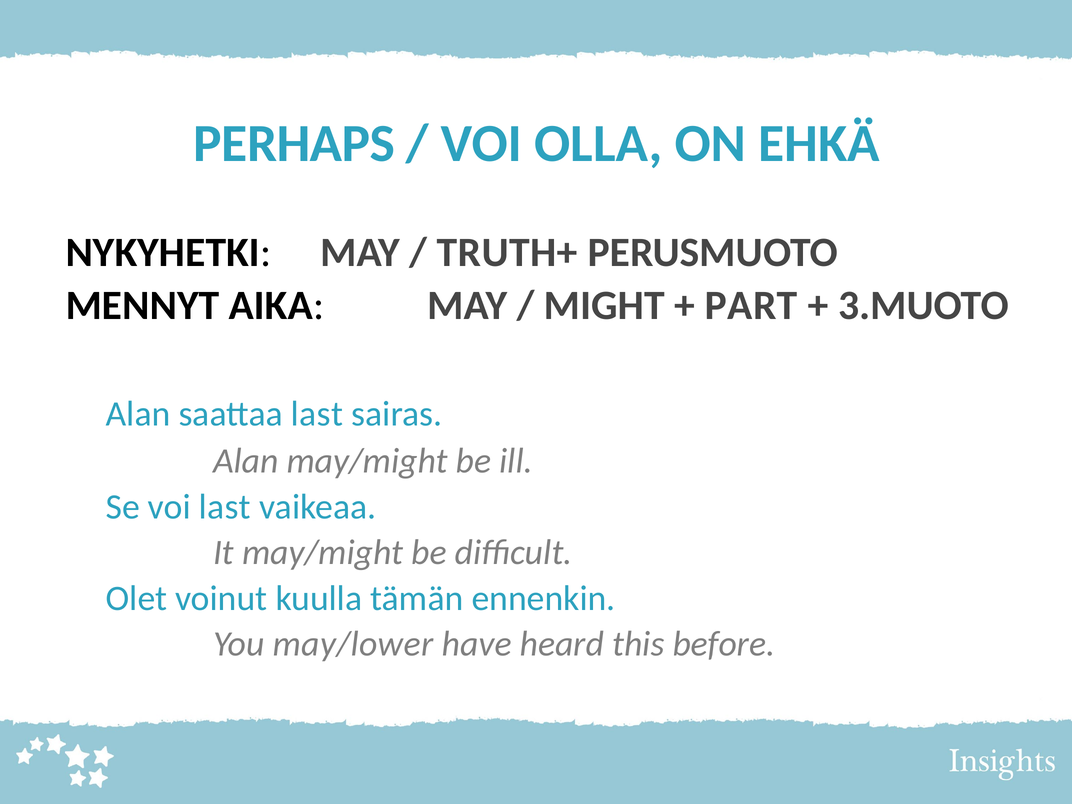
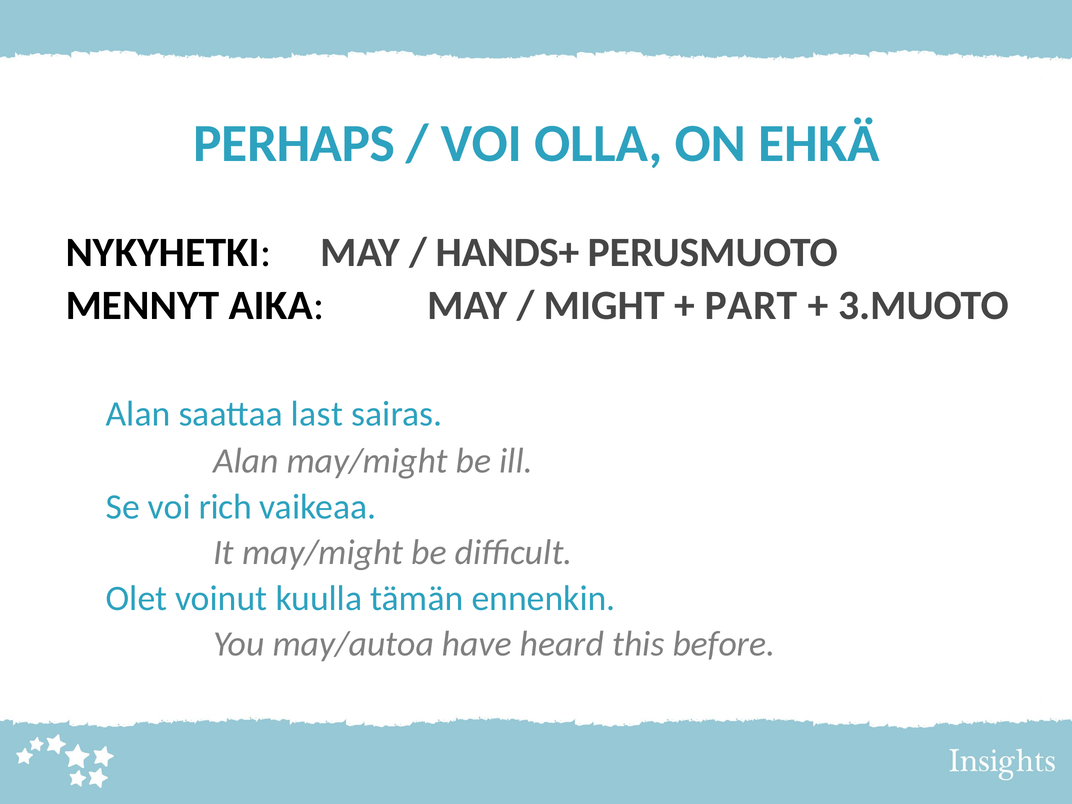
TRUTH+: TRUTH+ -> HANDS+ (508, 252)
voi last: last -> rich (225, 507)
may/lower: may/lower -> may/autoa (353, 644)
